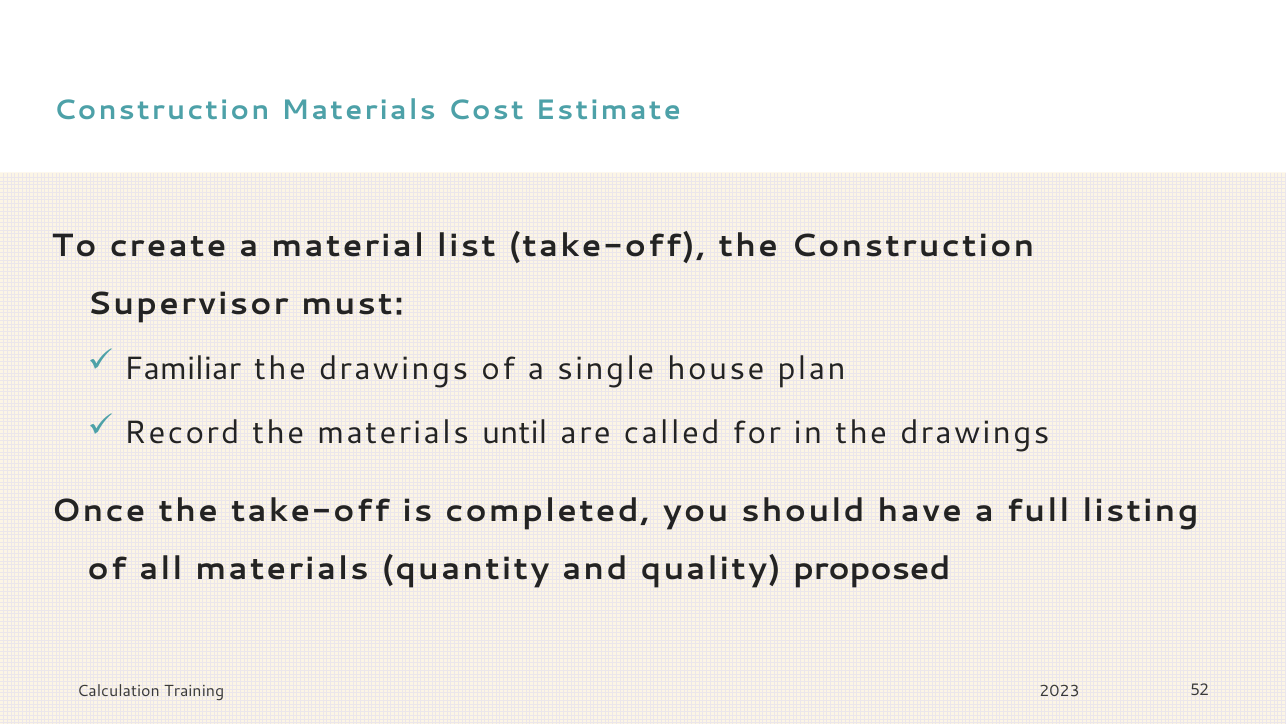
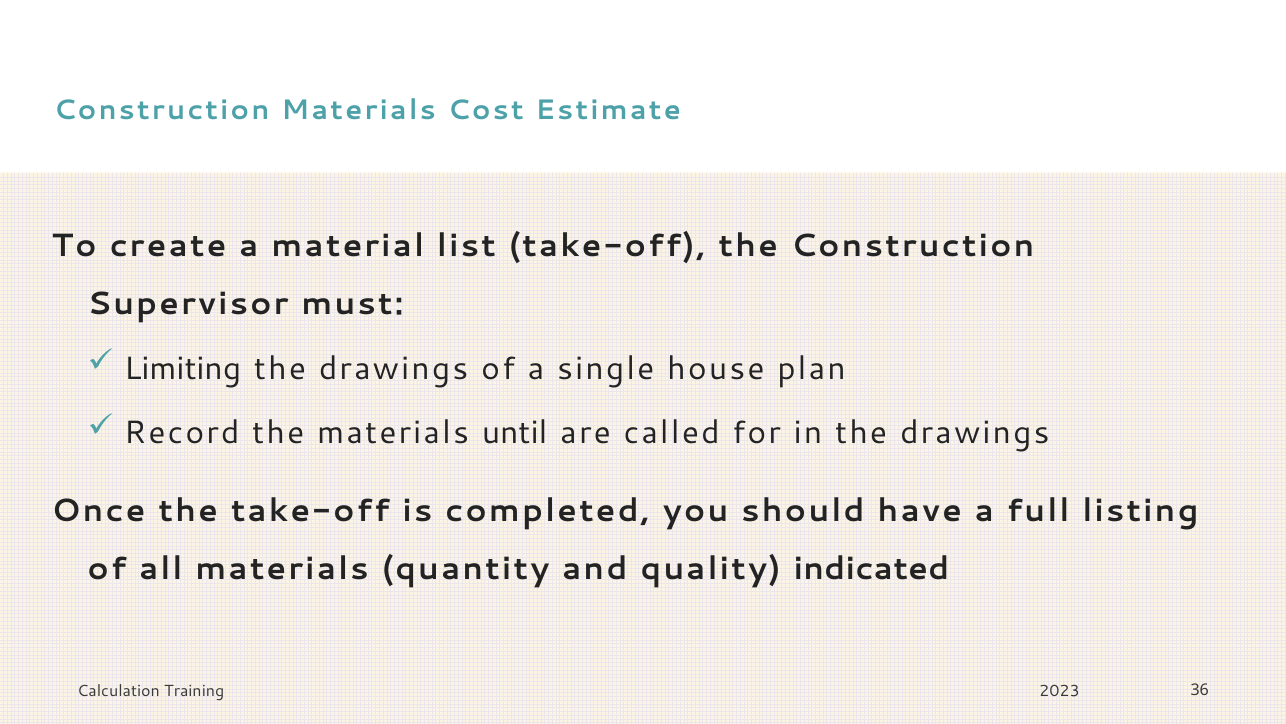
Familiar: Familiar -> Limiting (183, 368)
proposed: proposed -> indicated (872, 569)
52: 52 -> 36 (1200, 690)
